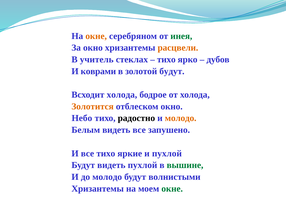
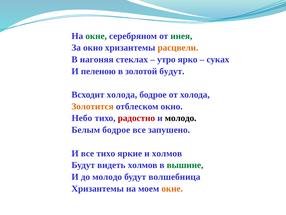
окне colour: orange -> green (96, 36)
учитель: учитель -> нагоняя (97, 59)
тихо: тихо -> утро (166, 59)
дубов: дубов -> суках (218, 59)
коврами: коврами -> пеленою (98, 71)
радостно colour: black -> red (136, 118)
молодо colour: orange -> black (181, 118)
Белым видеть: видеть -> бодрое (116, 130)
и пухлой: пухлой -> холмов (167, 153)
видеть пухлой: пухлой -> холмов (143, 165)
волнистыми: волнистыми -> волшебница (174, 176)
окне colour: green -> orange (172, 188)
